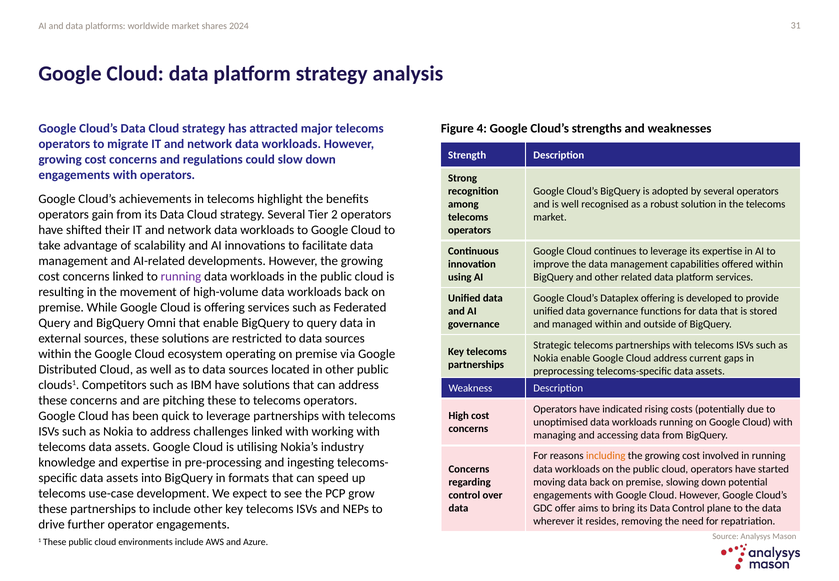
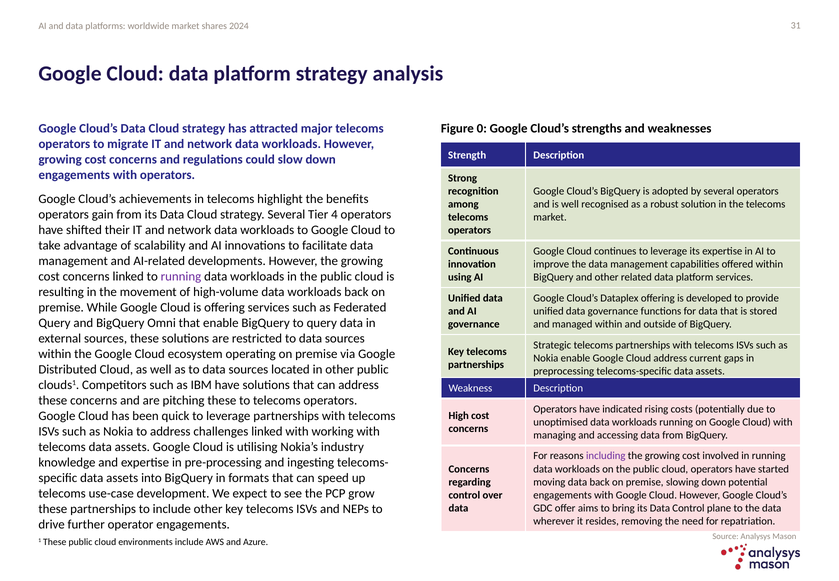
4: 4 -> 0 (482, 128)
2: 2 -> 4 (334, 214)
including colour: orange -> purple (606, 456)
